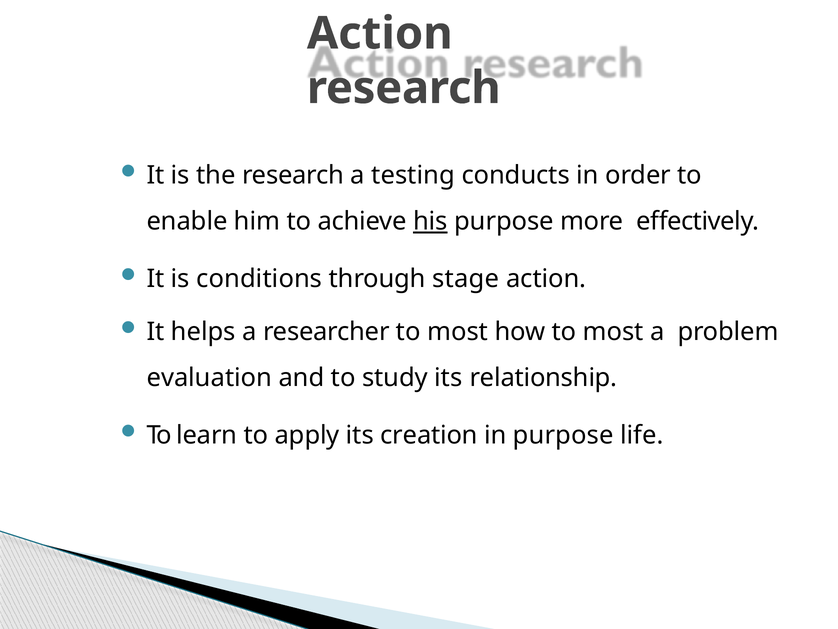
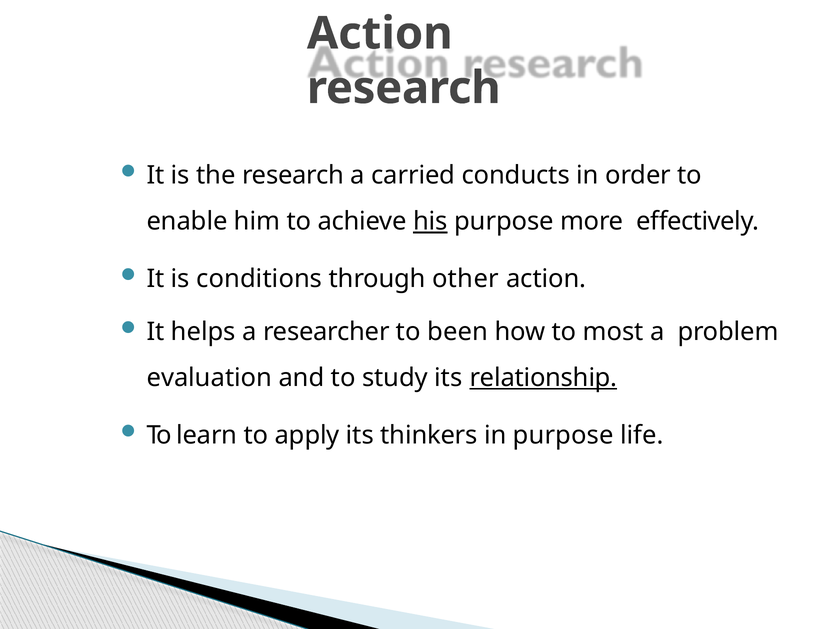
testing: testing -> carried (413, 175)
stage: stage -> other (466, 279)
researcher to most: most -> been (458, 332)
relationship underline: none -> present (543, 378)
creation: creation -> thinkers (429, 435)
